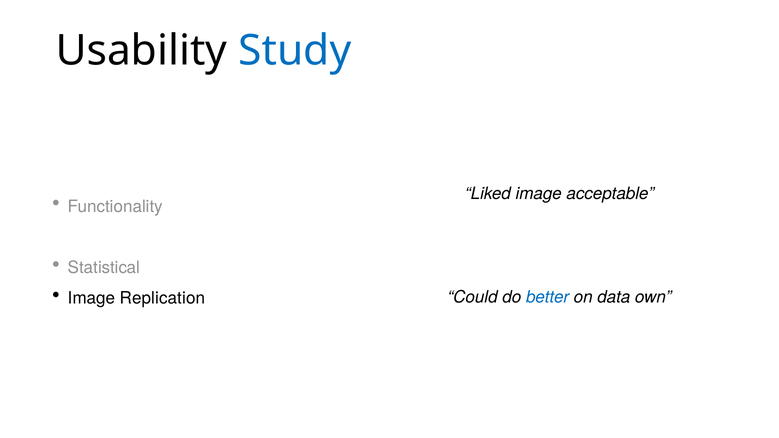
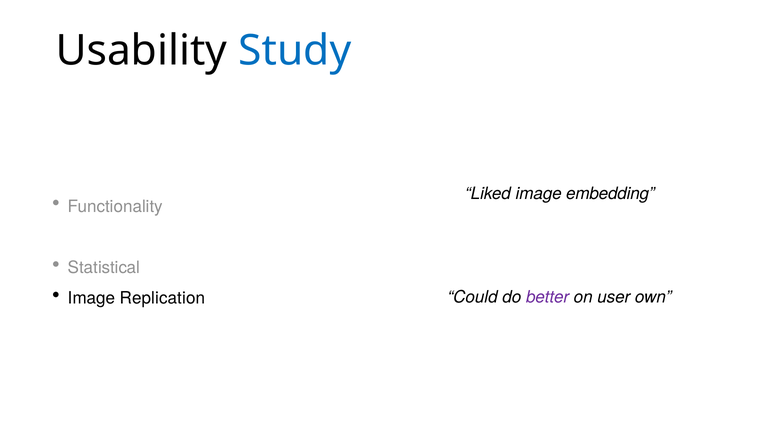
acceptable: acceptable -> embedding (610, 194)
better colour: blue -> purple (548, 297)
data: data -> user (614, 297)
